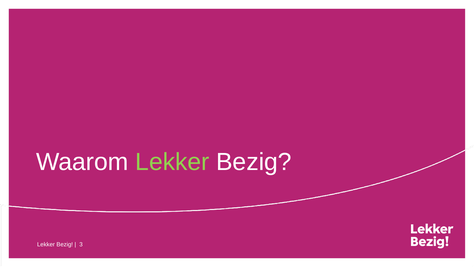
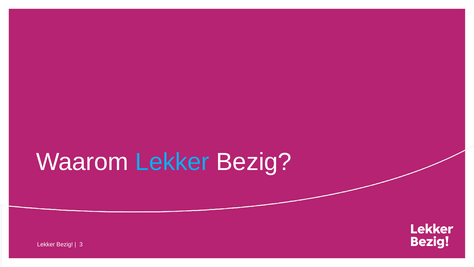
Lekker colour: light green -> light blue (172, 162)
